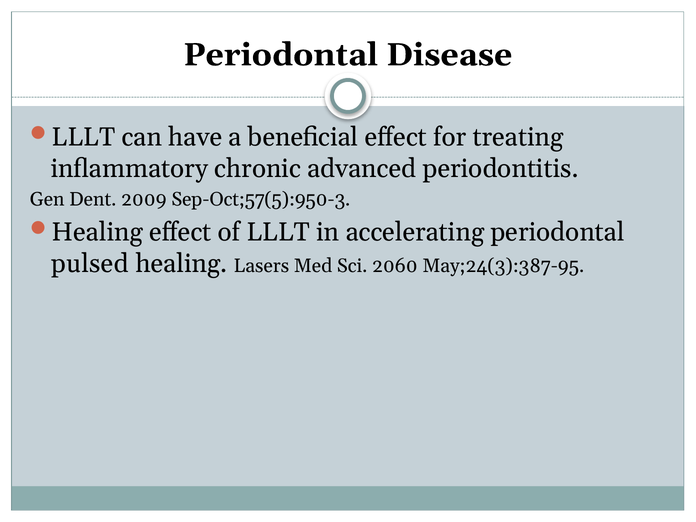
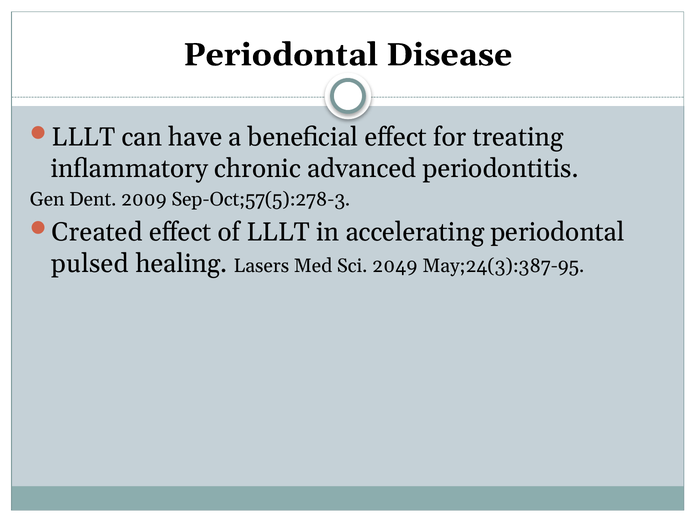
Sep-Oct;57(5):950-3: Sep-Oct;57(5):950-3 -> Sep-Oct;57(5):278-3 (261, 199)
Healing: Healing -> Created (97, 232)
2060: 2060 -> 2049 (395, 266)
